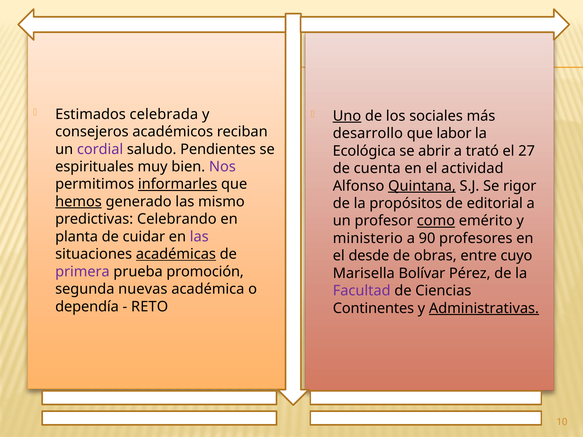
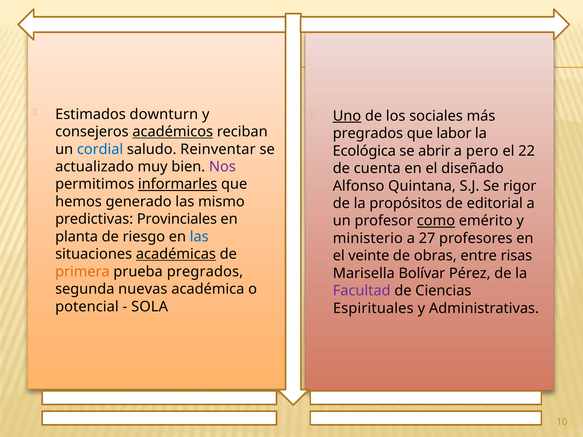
celebrada: celebrada -> downturn (164, 114)
académicos underline: none -> present (173, 132)
desarrollo: desarrollo -> pregrados (368, 134)
cordial colour: purple -> blue (100, 149)
Pendientes: Pendientes -> Reinventar (218, 149)
trató: trató -> pero (482, 151)
27: 27 -> 22 (527, 151)
espirituales: espirituales -> actualizado (94, 167)
actividad: actividad -> diseñado (473, 169)
Quintana underline: present -> none (422, 186)
hemos underline: present -> none (79, 202)
Celebrando: Celebrando -> Provinciales (177, 219)
cuidar: cuidar -> riesgo (144, 237)
las colour: purple -> blue (199, 237)
90: 90 -> 27 (427, 238)
desde: desde -> veinte (369, 256)
cuyo: cuyo -> risas (516, 256)
primera colour: purple -> orange (82, 272)
prueba promoción: promoción -> pregrados (205, 272)
dependía: dependía -> potencial (87, 307)
RETO: RETO -> SOLA (150, 307)
Continentes: Continentes -> Espirituales (373, 308)
Administrativas underline: present -> none (484, 308)
